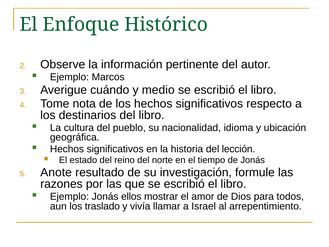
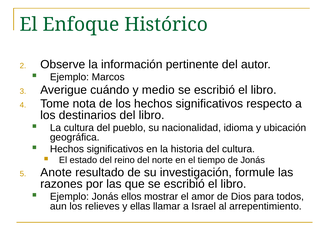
del lección: lección -> cultura (238, 149)
traslado: traslado -> relieves (102, 206)
vivía: vivía -> ellas (140, 206)
